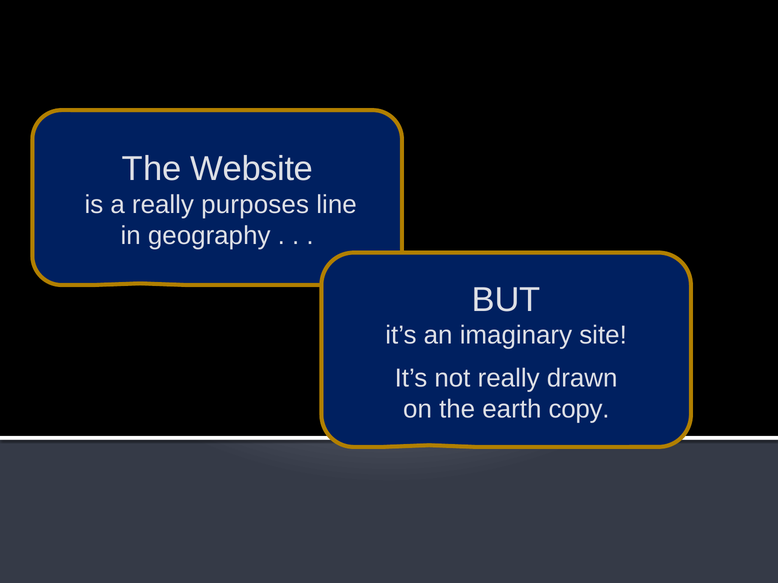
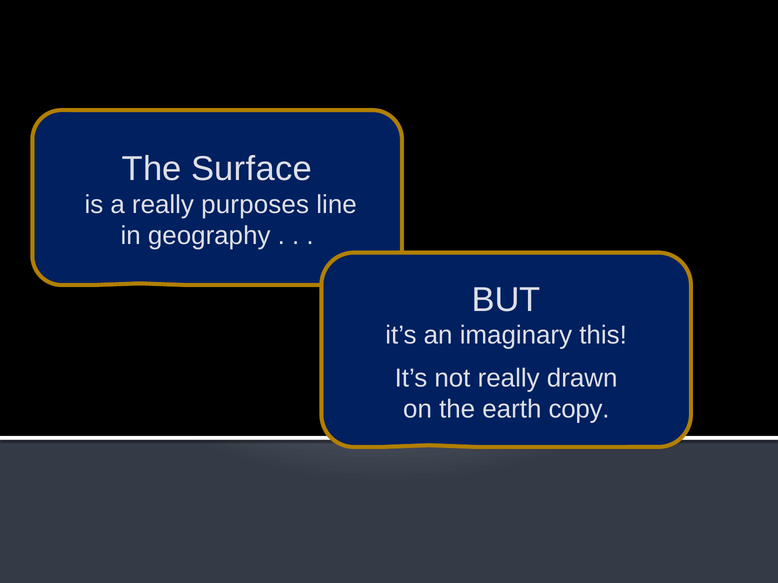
Website: Website -> Surface (251, 169)
site: site -> this (603, 336)
